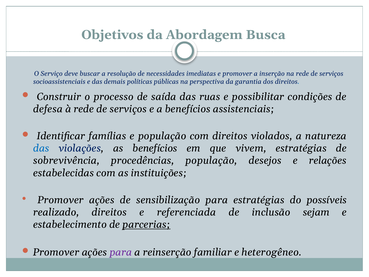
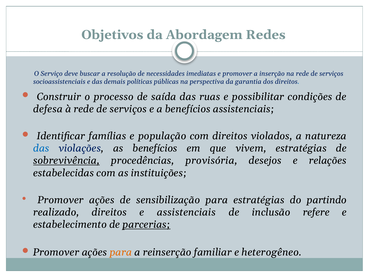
Busca: Busca -> Redes (266, 35)
sobrevivência underline: none -> present (66, 160)
procedências população: população -> provisória (211, 160)
possíveis: possíveis -> partindo (327, 200)
e referenciada: referenciada -> assistenciais (186, 212)
sejam: sejam -> refere (316, 212)
para colour: purple -> orange (121, 252)
